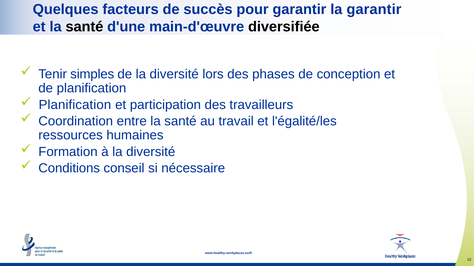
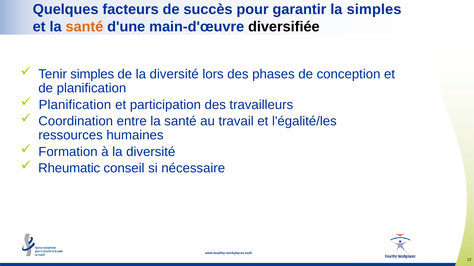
la garantir: garantir -> simples (374, 10)
santé colour: black -> orange (84, 27)
Conditions: Conditions -> Rheumatic (69, 169)
